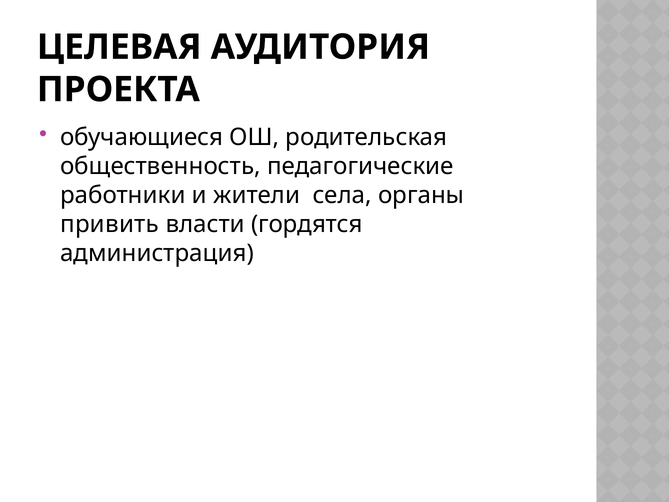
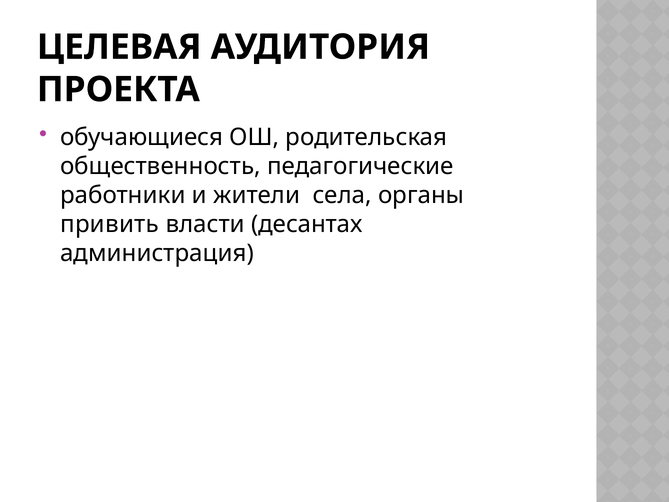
гордятся: гордятся -> десантах (307, 224)
